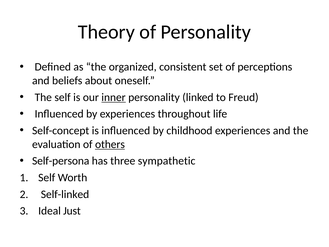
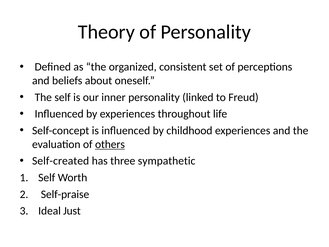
inner underline: present -> none (114, 97)
Self-persona: Self-persona -> Self-created (61, 161)
Self-linked: Self-linked -> Self-praise (65, 194)
